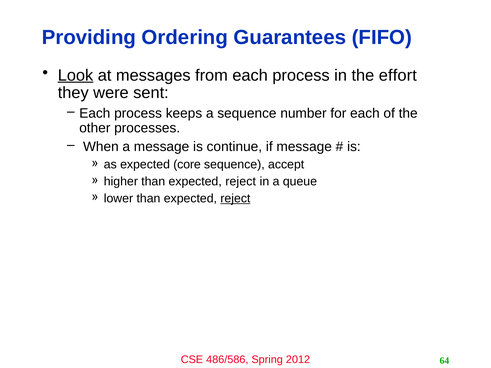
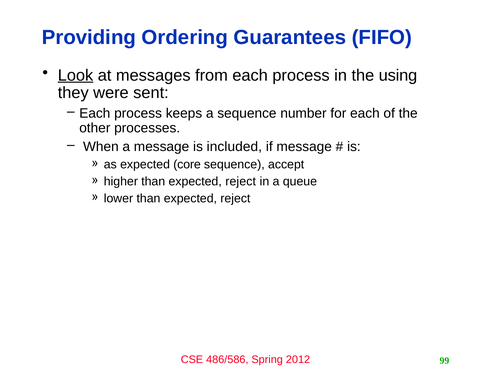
effort: effort -> using (398, 75)
continue: continue -> included (234, 147)
reject underline: present -> none (235, 199)
64: 64 -> 99 (444, 361)
